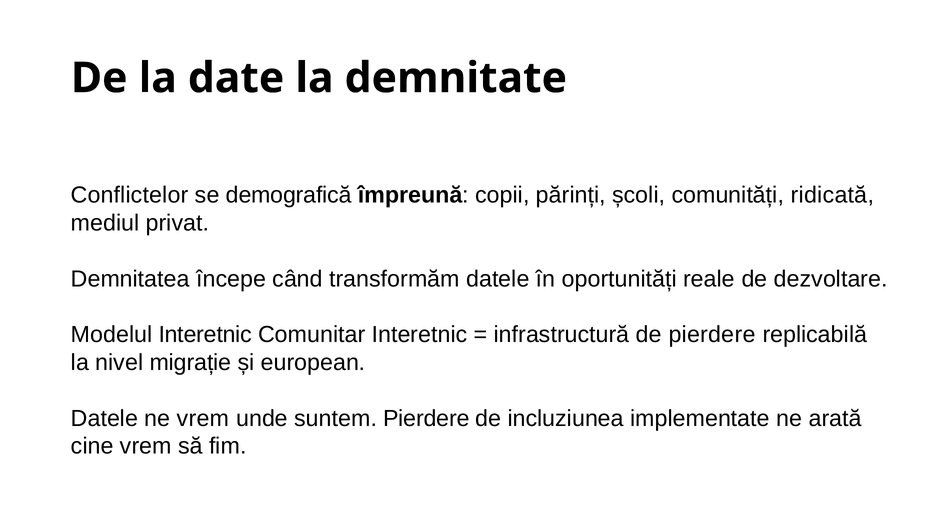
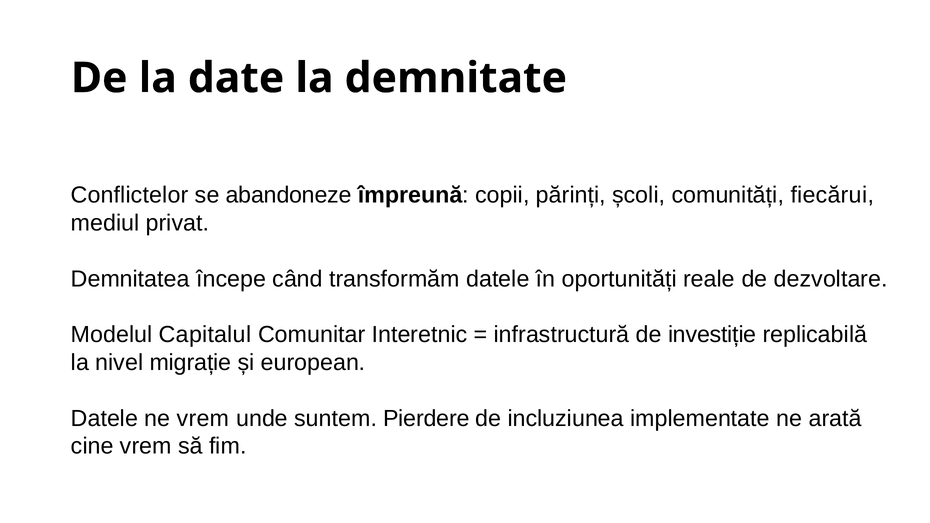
demografică: demografică -> abandoneze (289, 195)
ridicată: ridicată -> fiecărui (832, 195)
Modelul Interetnic: Interetnic -> Capitalul (205, 335)
de pierdere: pierdere -> investiție (712, 335)
